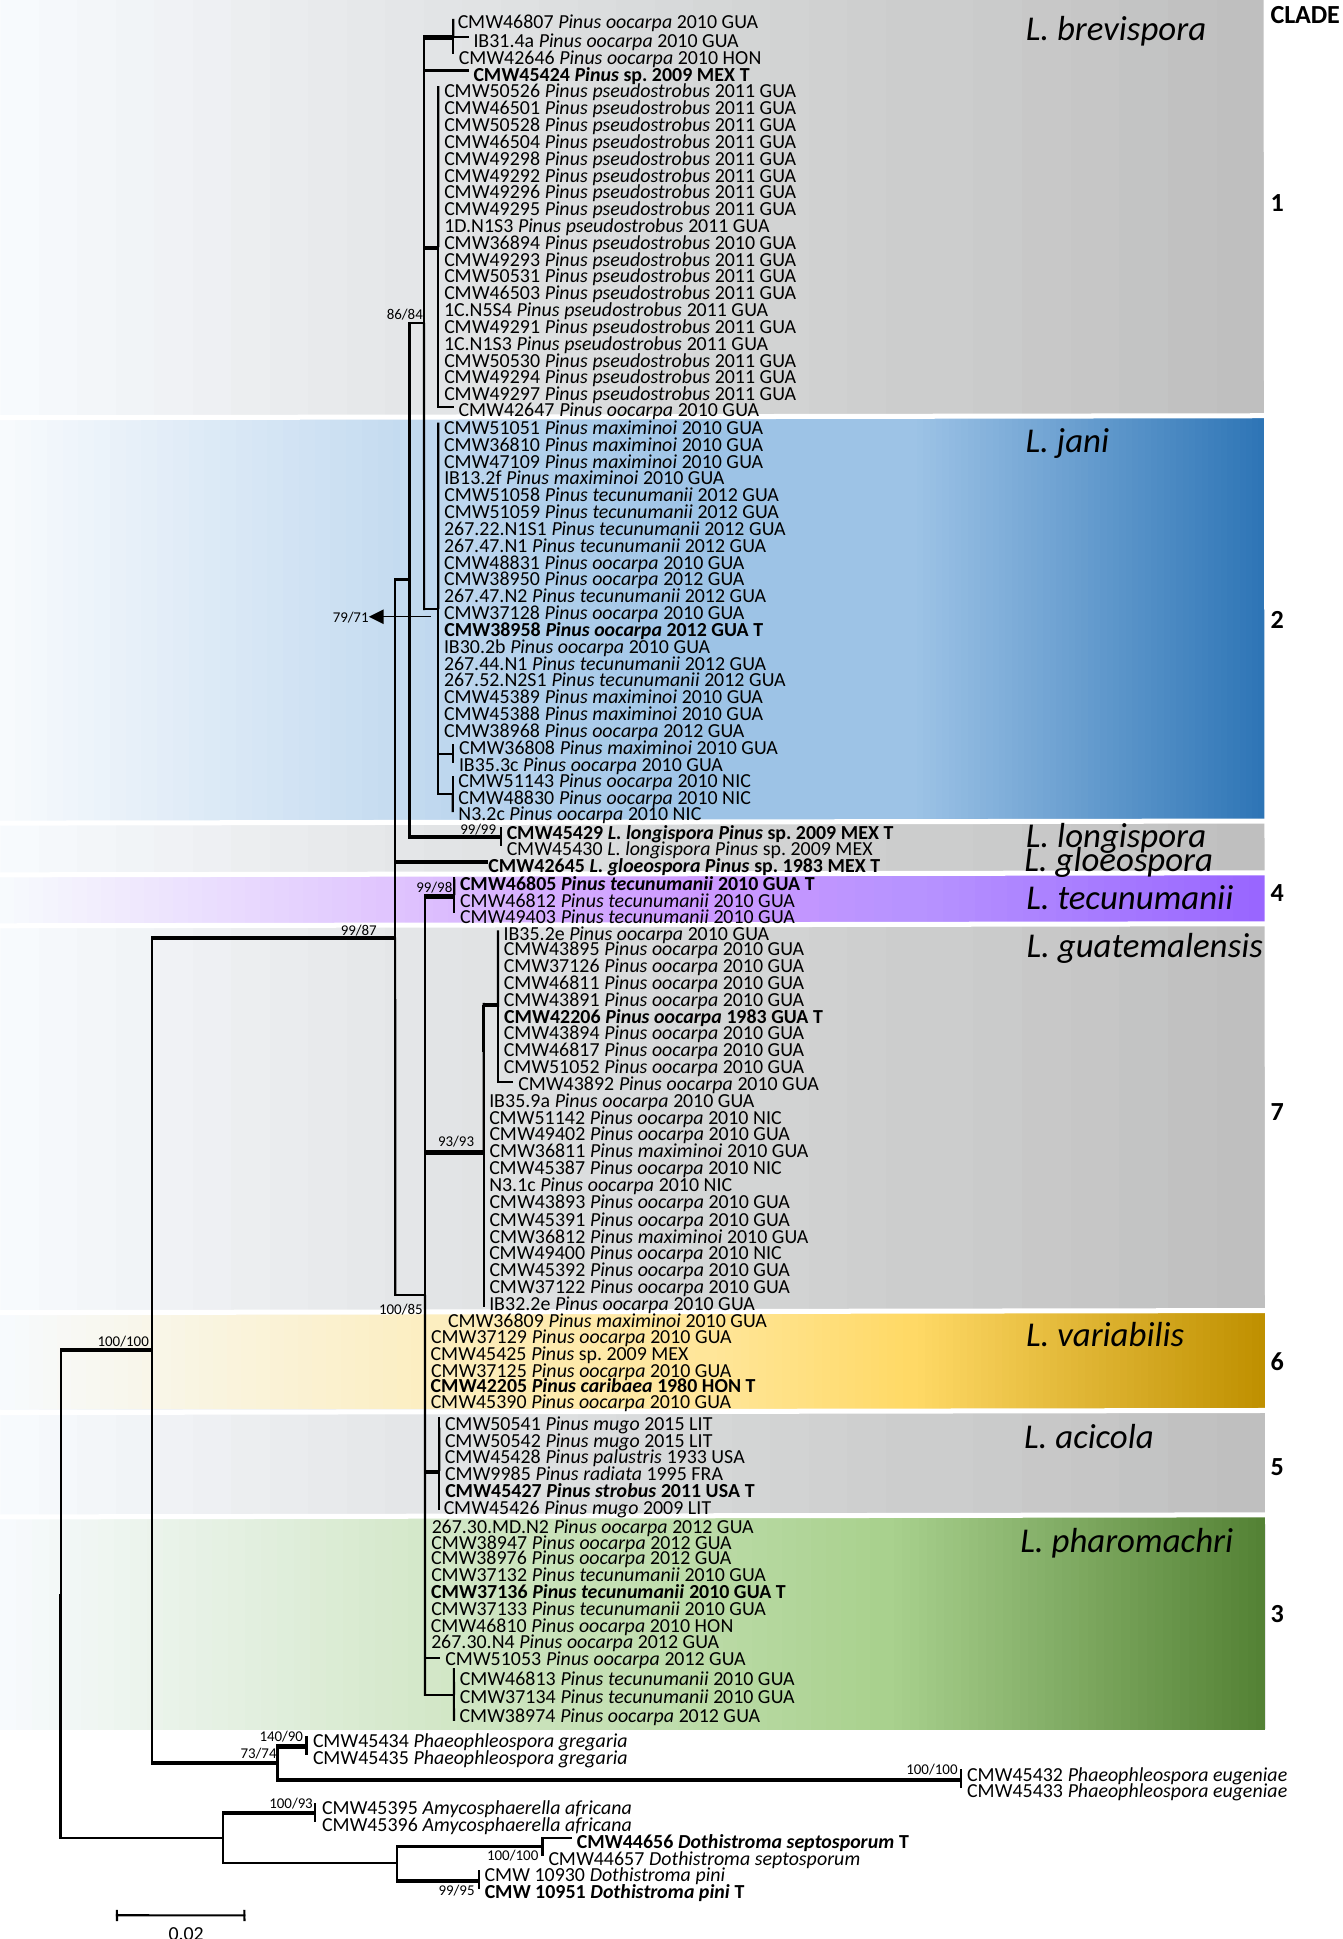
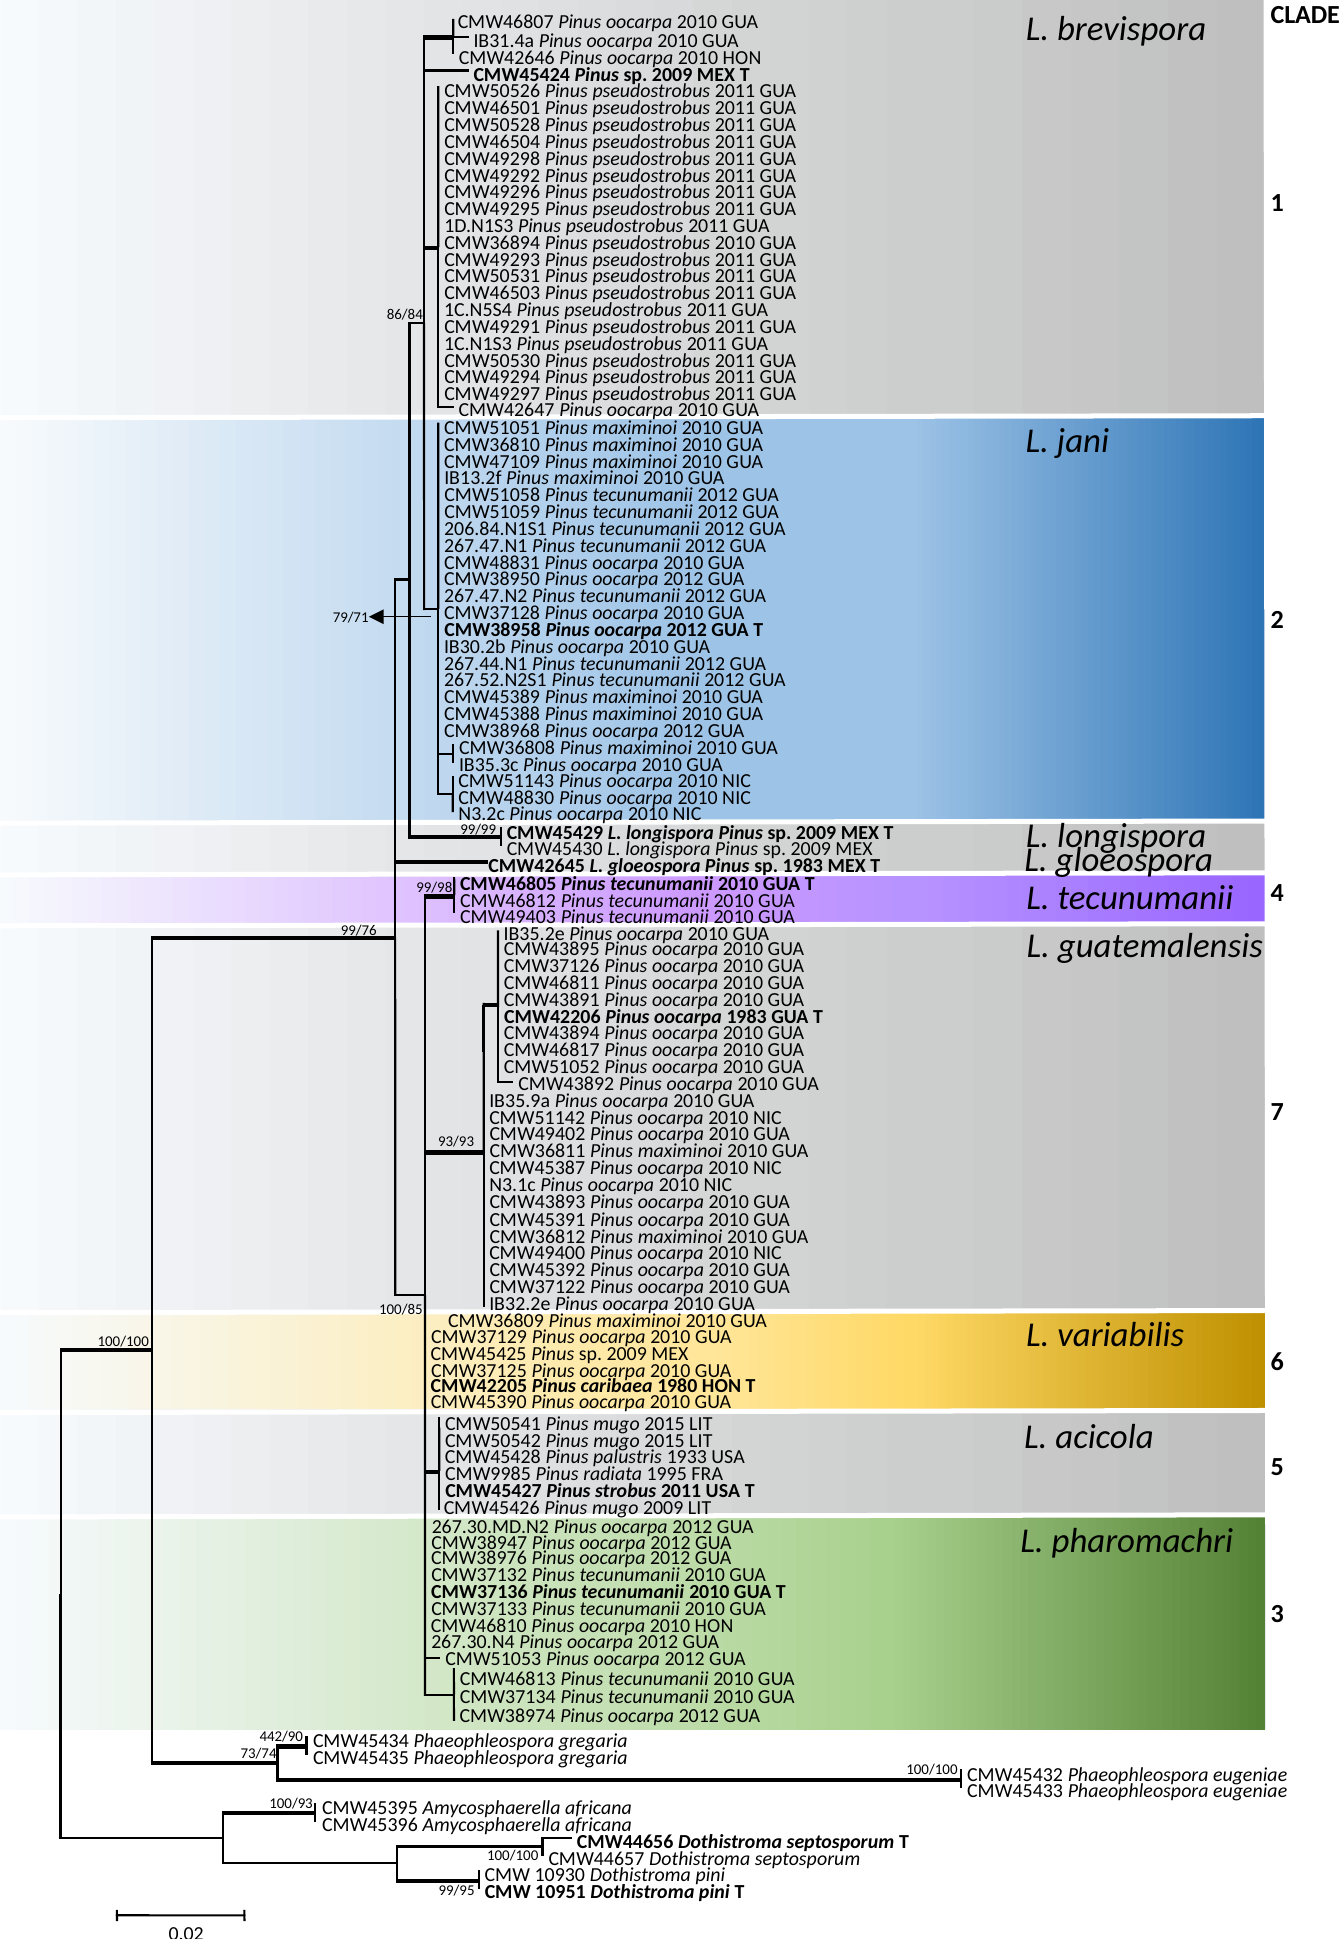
267.22.N1S1: 267.22.N1S1 -> 206.84.N1S1 (495, 529)
99/87: 99/87 -> 99/76 (359, 931)
140/90: 140/90 -> 442/90 (281, 1737)
